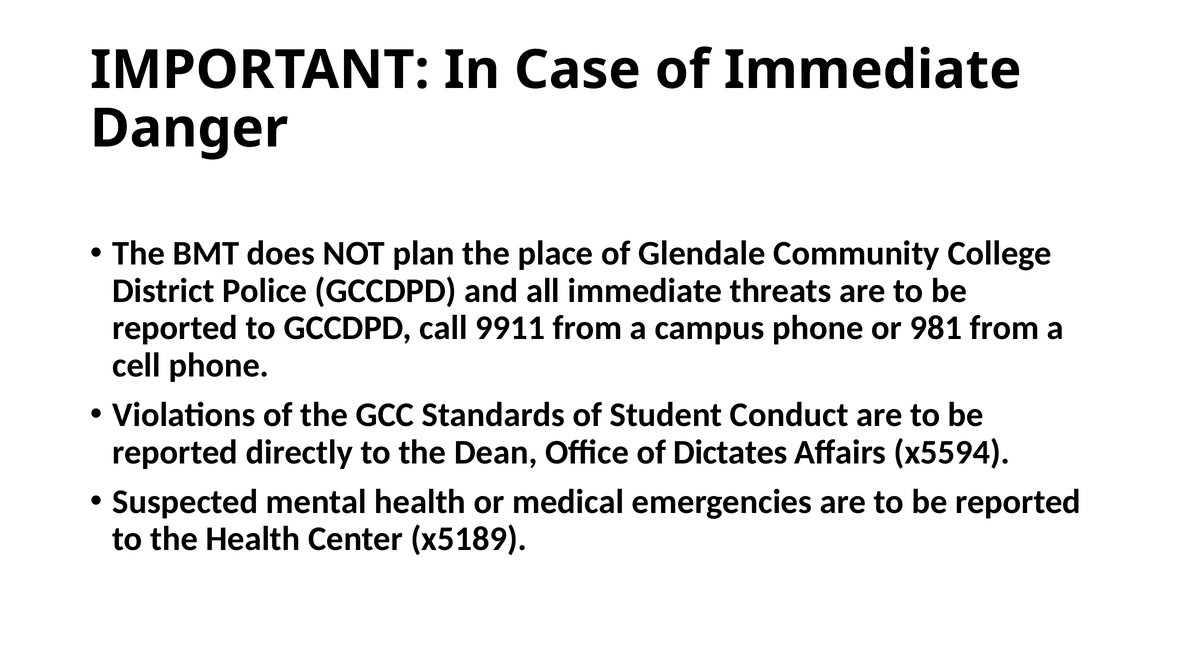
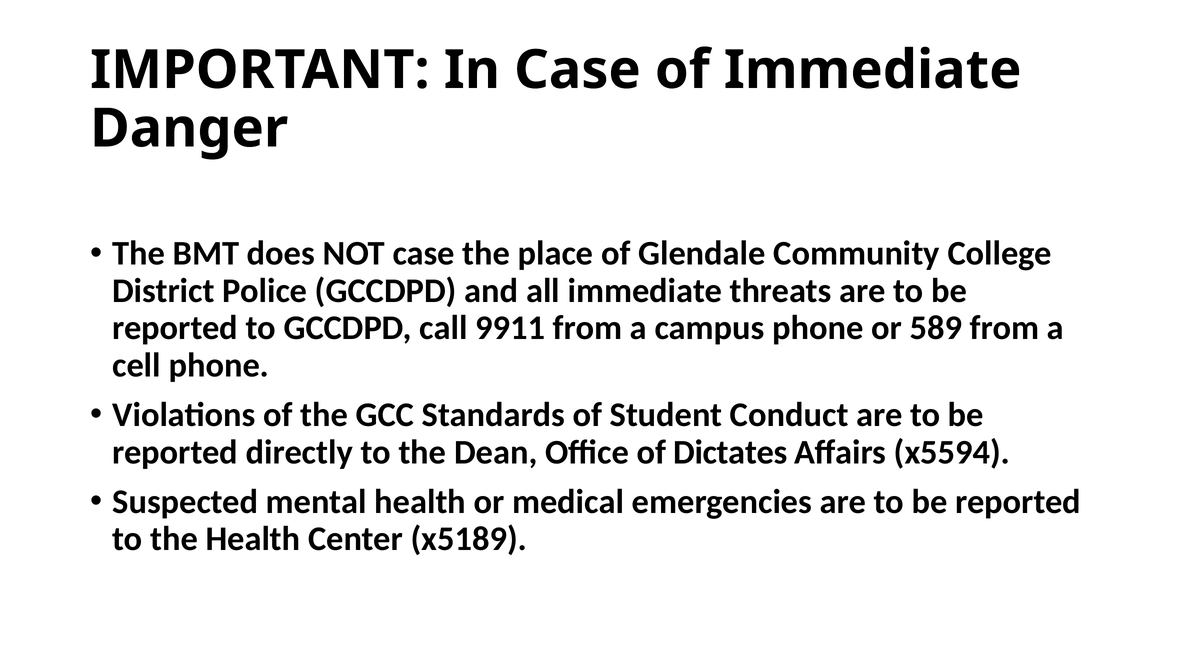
NOT plan: plan -> case (424, 254)
981: 981 -> 589 (936, 328)
